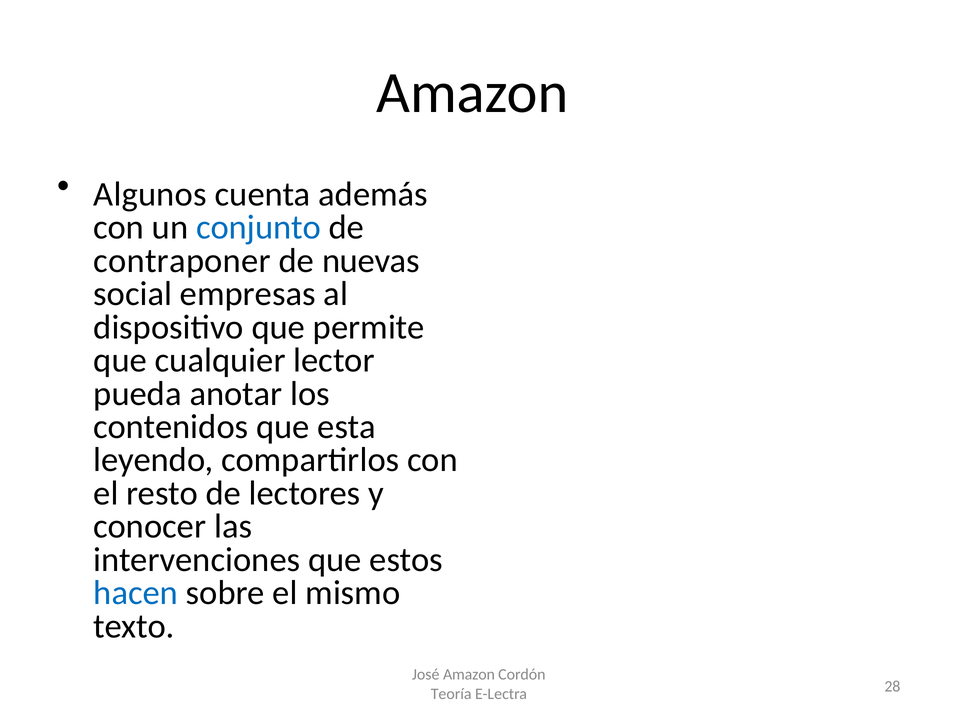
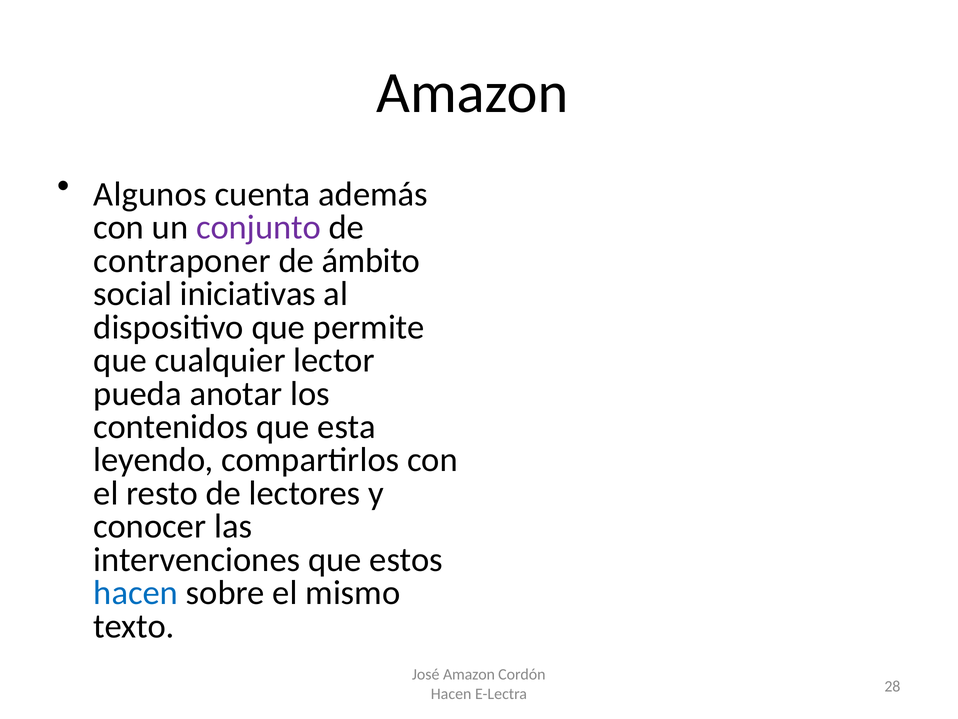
conjunto colour: blue -> purple (258, 227)
nuevas: nuevas -> ámbito (371, 261)
empresas: empresas -> iniciativas (248, 294)
Teoría: Teoría -> Hacen (451, 693)
